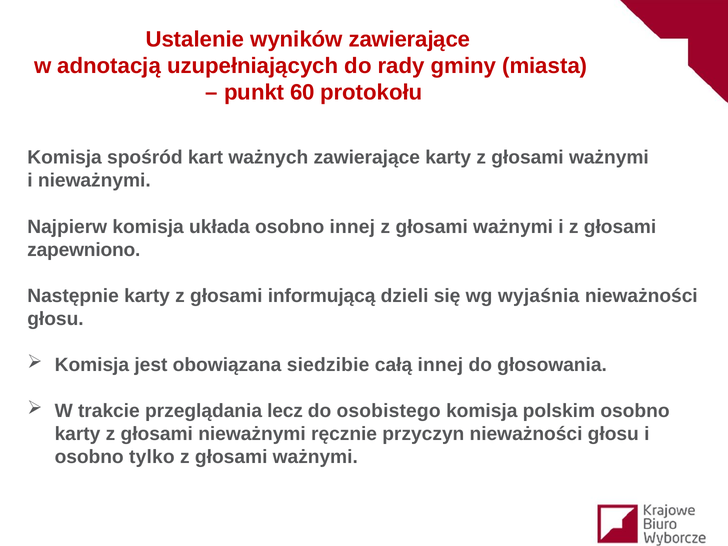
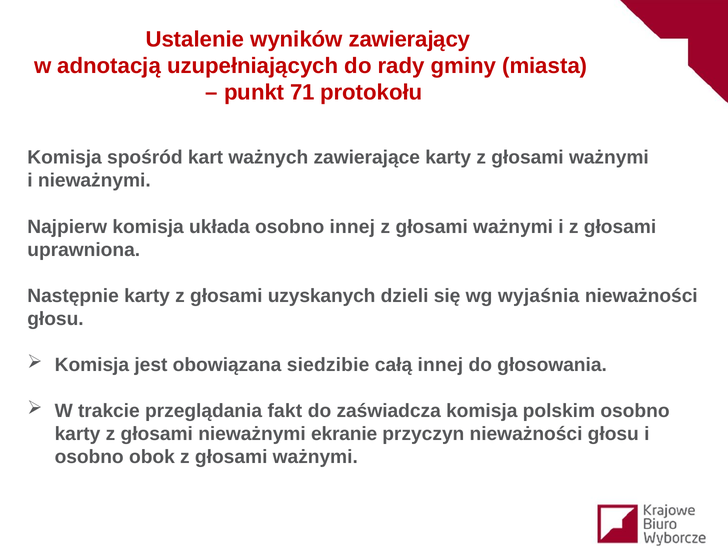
wyników zawierające: zawierające -> zawierający (409, 39)
60: 60 -> 71 (302, 93)
zapewniono: zapewniono -> uprawniona (84, 250)
informującą: informującą -> uzyskanych (322, 296)
lecz: lecz -> fakt (285, 411)
osobistego: osobistego -> zaświadcza (389, 411)
ręcznie: ręcznie -> ekranie (344, 434)
tylko: tylko -> obok (152, 457)
